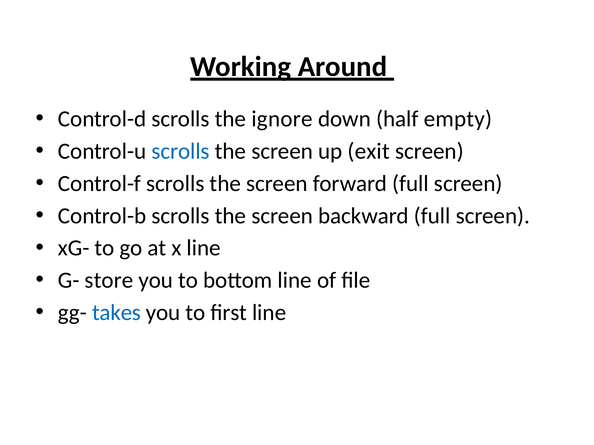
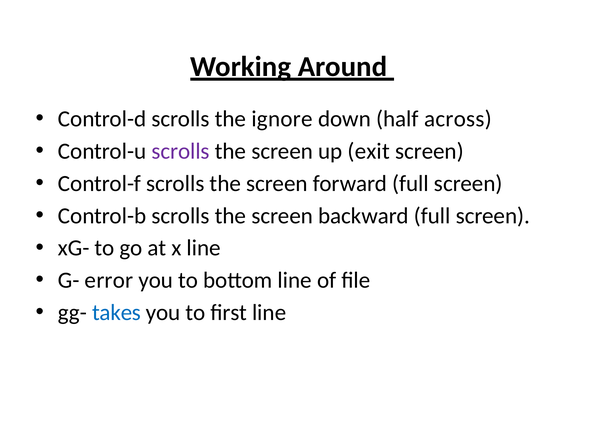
empty: empty -> across (458, 119)
scrolls colour: blue -> purple (181, 151)
store: store -> error (109, 281)
